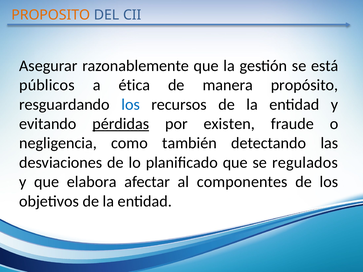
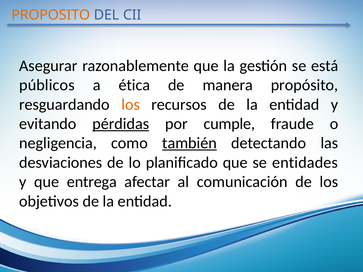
los colour: blue -> orange (131, 105)
existen: existen -> cumple (229, 124)
también underline: none -> present (190, 143)
regulados: regulados -> entidades (305, 163)
elabora: elabora -> entrega (92, 182)
componentes: componentes -> comunicación (242, 182)
